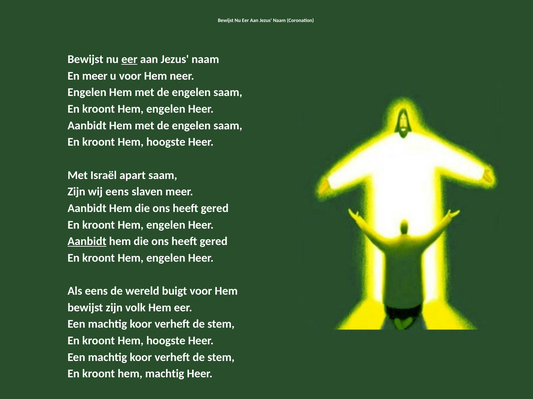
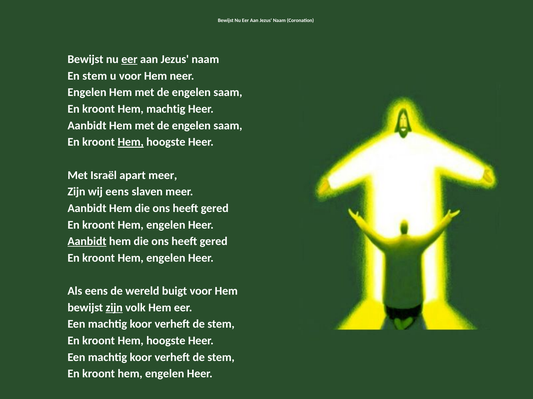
En meer: meer -> stem (95, 76)
engelen: engelen -> machtig (166, 109)
Hem underline: none -> present (131, 142)
apart saam: saam -> meer (163, 175)
zijn underline: none -> present (114, 308)
machtig: machtig -> engelen (165, 374)
